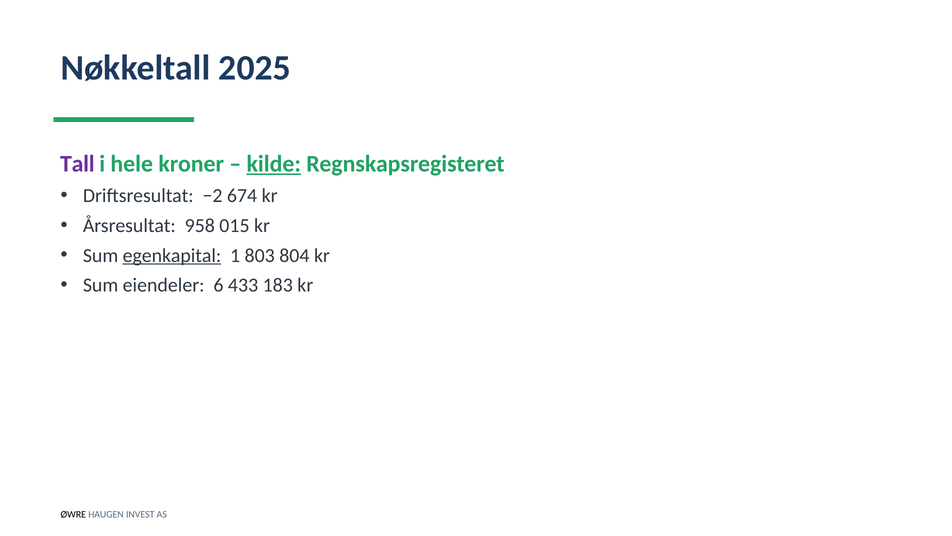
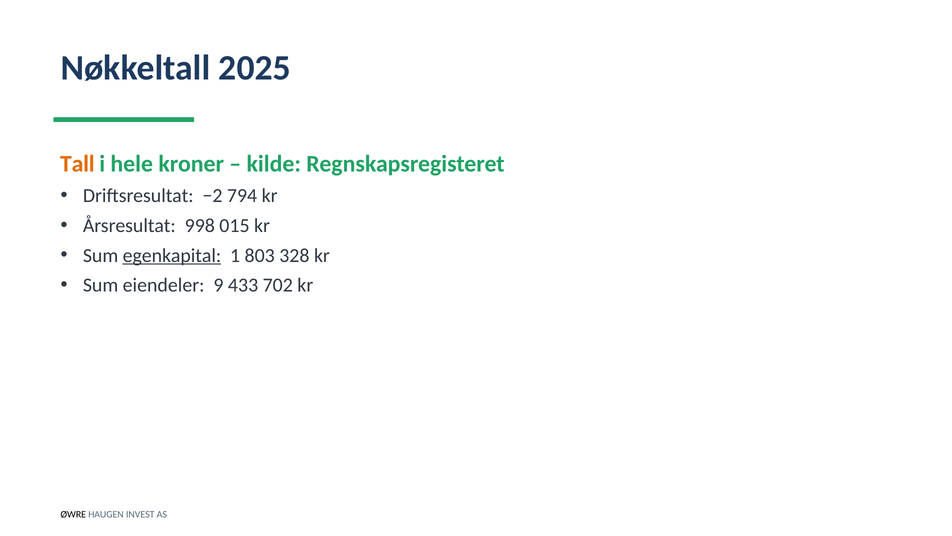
Tall colour: purple -> orange (77, 164)
kilde underline: present -> none (274, 164)
674: 674 -> 794 (242, 196)
958: 958 -> 998 (200, 226)
804: 804 -> 328 (294, 255)
6: 6 -> 9 (218, 285)
183: 183 -> 702 (278, 285)
